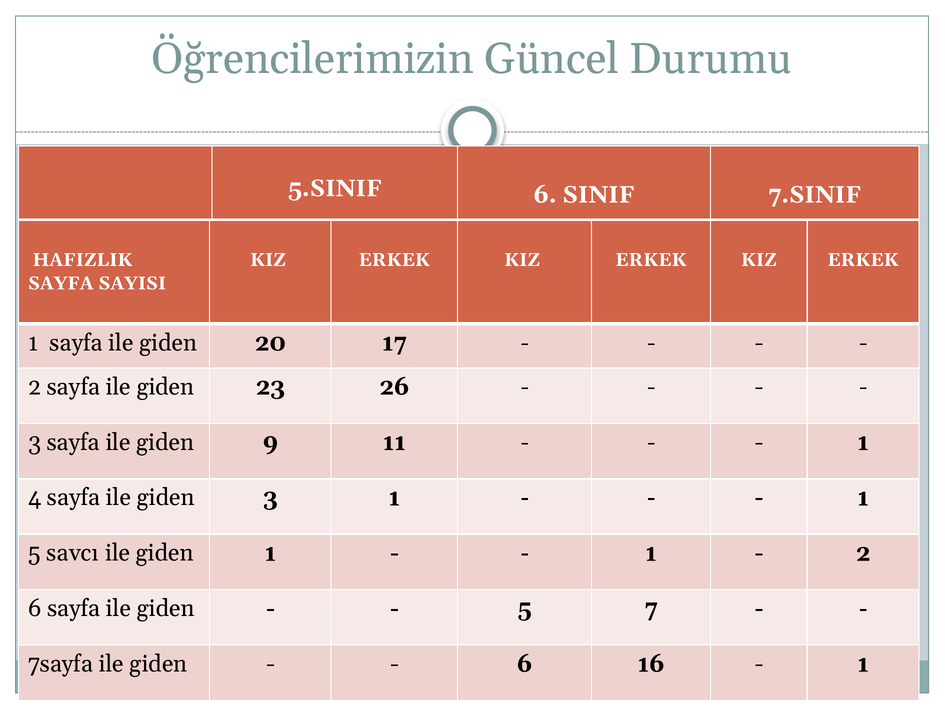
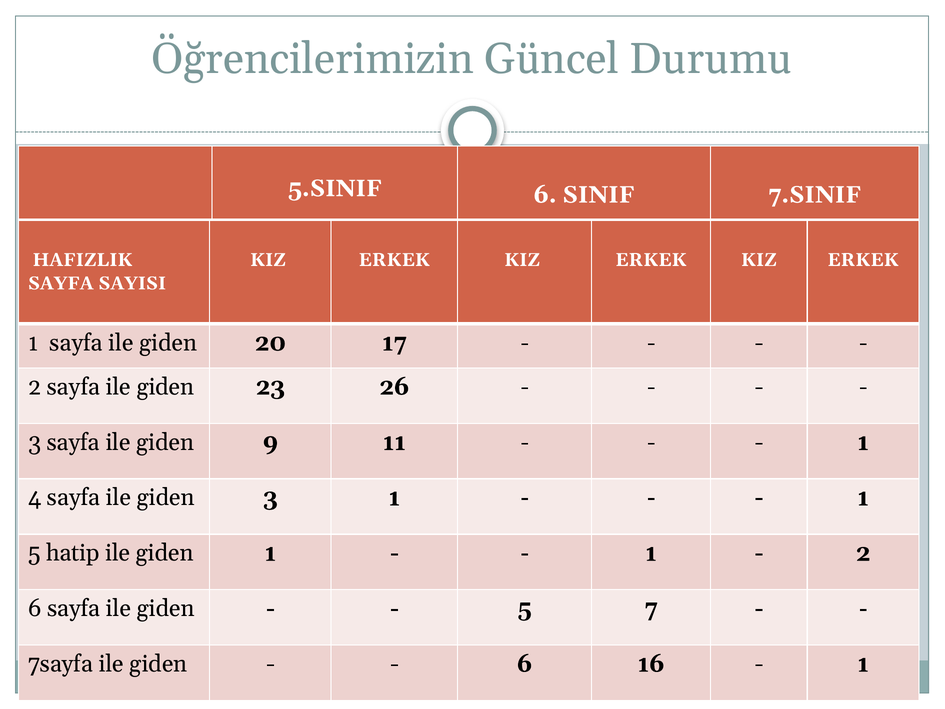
savcı: savcı -> hatip (73, 553)
